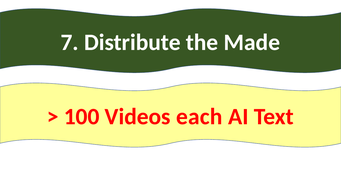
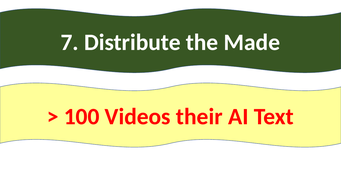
each: each -> their (199, 117)
